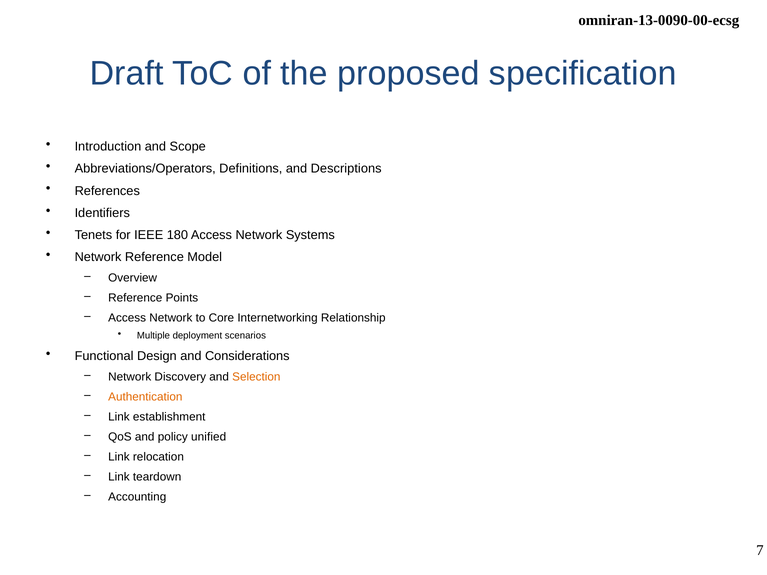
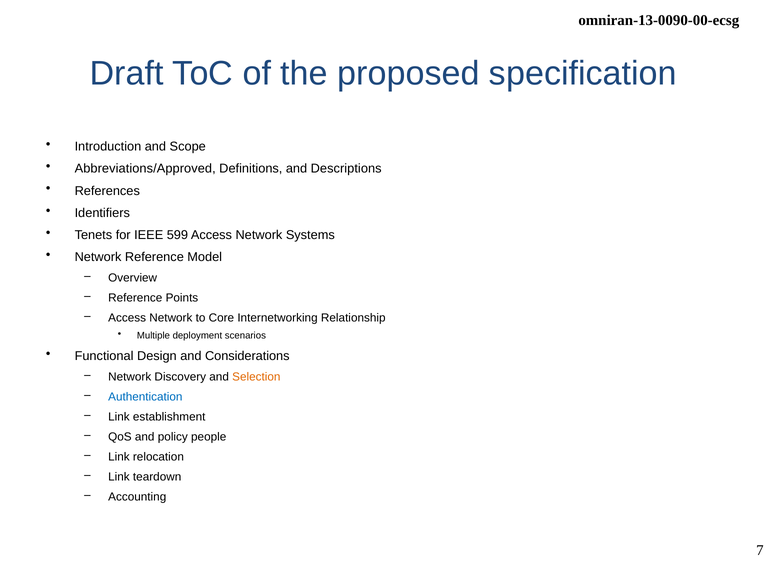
Abbreviations/Operators: Abbreviations/Operators -> Abbreviations/Approved (145, 169)
180: 180 -> 599 (177, 235)
Authentication colour: orange -> blue (145, 397)
unified: unified -> people (209, 437)
